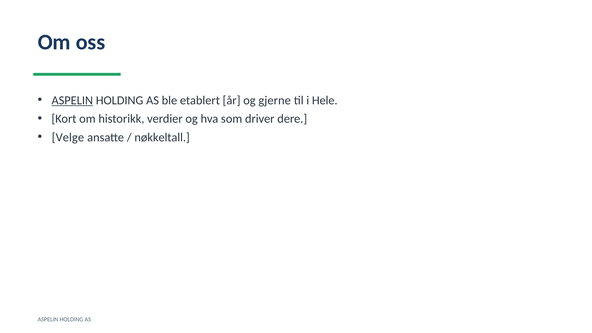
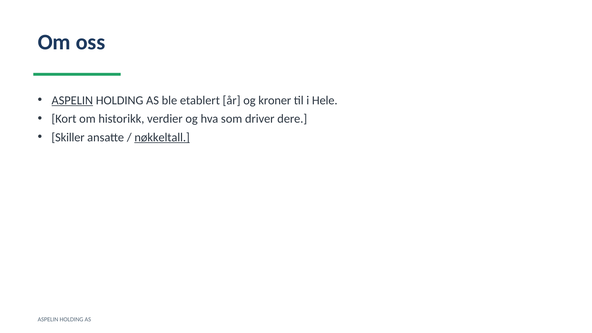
gjerne: gjerne -> kroner (275, 100)
Velge: Velge -> Skiller (68, 137)
nøkkeltall underline: none -> present (162, 137)
